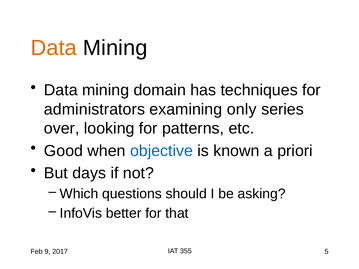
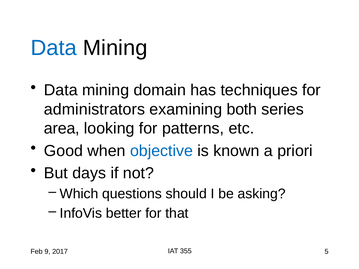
Data colour: orange -> blue (54, 48)
only: only -> both (242, 109)
over: over -> area (62, 129)
